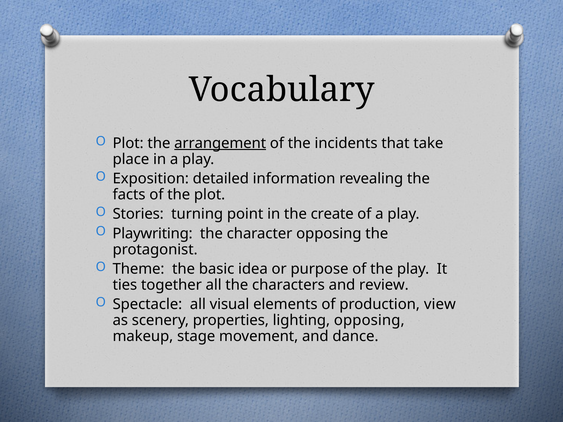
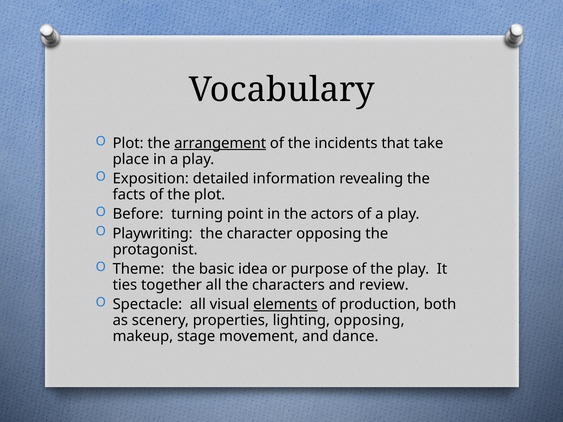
Stories: Stories -> Before (138, 214)
create: create -> actors (332, 214)
elements underline: none -> present (285, 305)
view: view -> both (440, 305)
